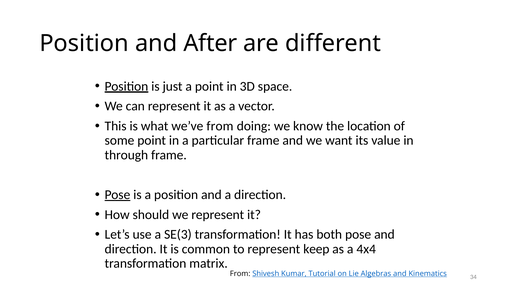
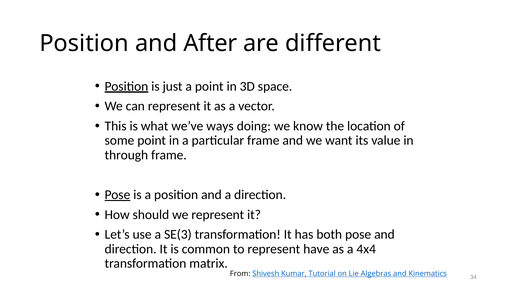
we’ve from: from -> ways (220, 126)
keep: keep -> have (316, 249)
